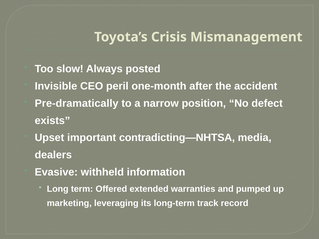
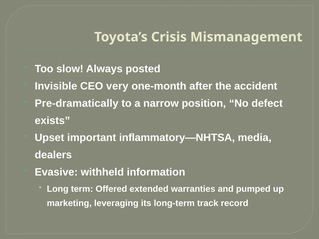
peril: peril -> very (117, 86)
contradicting—NHTSA: contradicting—NHTSA -> inflammatory—NHTSA (177, 138)
